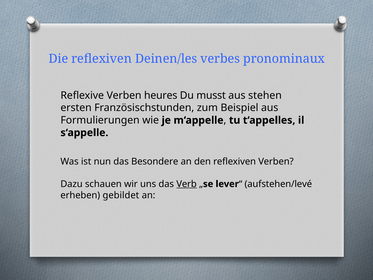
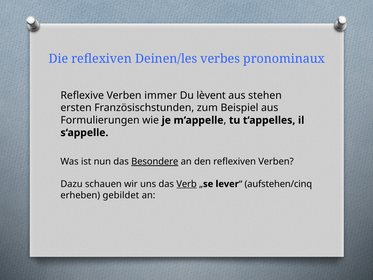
heures: heures -> immer (161, 95)
musst: musst -> lèvent (211, 95)
Besondere underline: none -> present (155, 161)
aufstehen/levé: aufstehen/levé -> aufstehen/cinq (278, 184)
